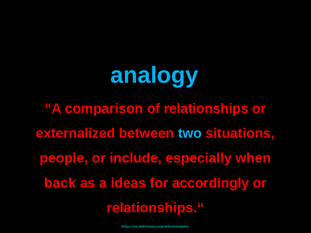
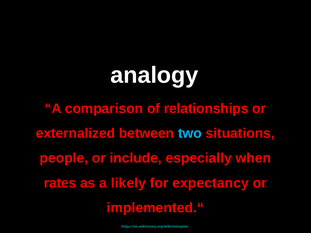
analogy colour: light blue -> white (154, 75)
back: back -> rates (60, 183)
ideas: ideas -> likely (128, 183)
accordingly: accordingly -> expectancy (211, 183)
relationships.“: relationships.“ -> implemented.“ (155, 208)
